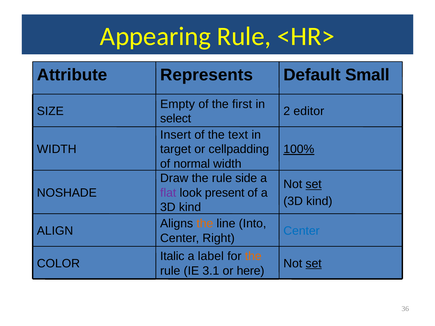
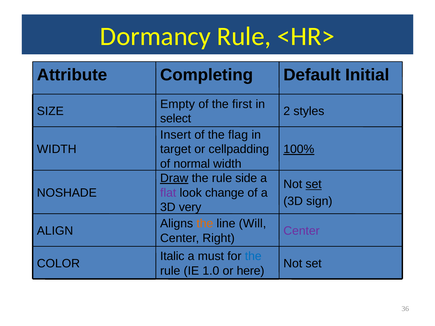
Appearing: Appearing -> Dormancy (155, 36)
Represents: Represents -> Completing (207, 75)
Small: Small -> Initial (367, 75)
editor: editor -> styles (309, 111)
text: text -> flag (238, 135)
Draw underline: none -> present (174, 178)
present: present -> change (225, 193)
kind: kind -> sign (319, 201)
kind: kind -> very (190, 207)
Into: Into -> Will (252, 224)
Center colour: blue -> purple (302, 231)
label: label -> must (211, 256)
the colour: orange -> blue (253, 256)
set underline: present -> none (314, 264)
3.1: 3.1 -> 1.0 (211, 271)
